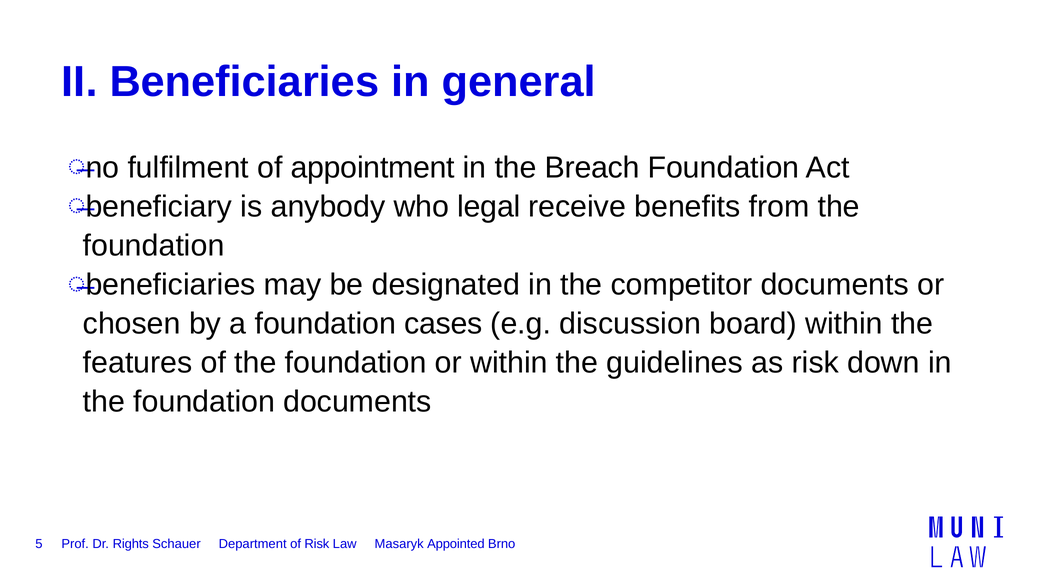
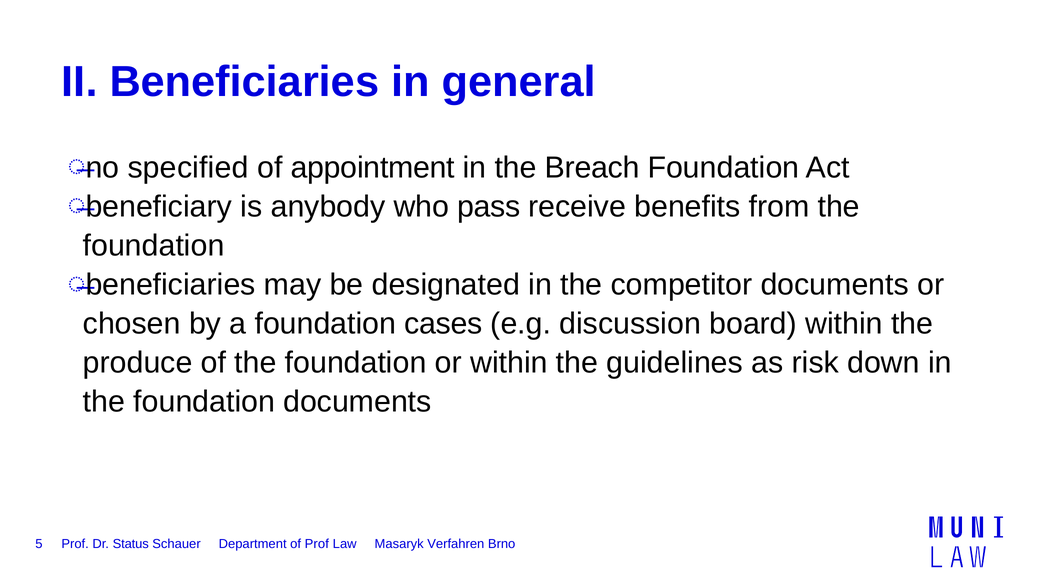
fulfilment: fulfilment -> specified (188, 167)
legal: legal -> pass (489, 206)
features: features -> produce (138, 363)
Rights: Rights -> Status (131, 543)
of Risk: Risk -> Prof (317, 543)
Appointed: Appointed -> Verfahren (456, 543)
